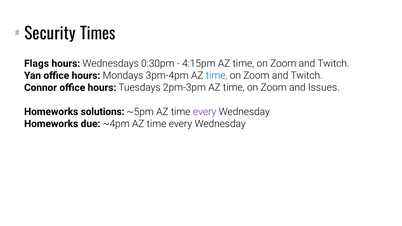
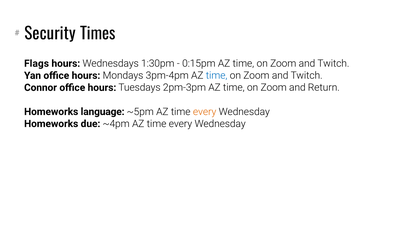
0:30pm: 0:30pm -> 1:30pm (158, 64)
4:15pm: 4:15pm -> 0:15pm (199, 64)
Issues: Issues -> Return (324, 88)
solutions: solutions -> language (103, 112)
every colour: purple -> orange (205, 112)
